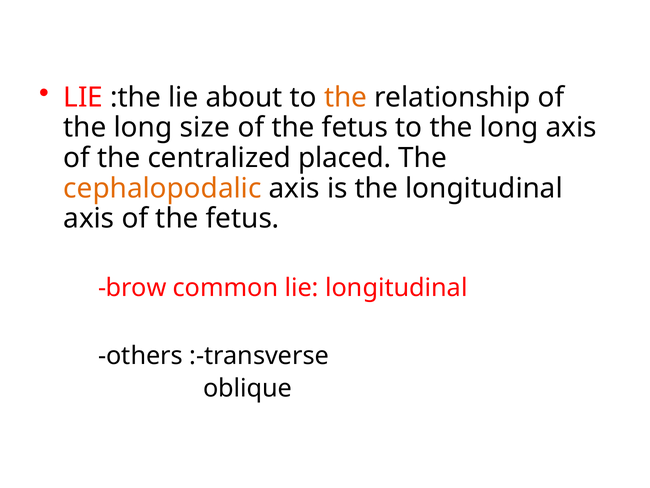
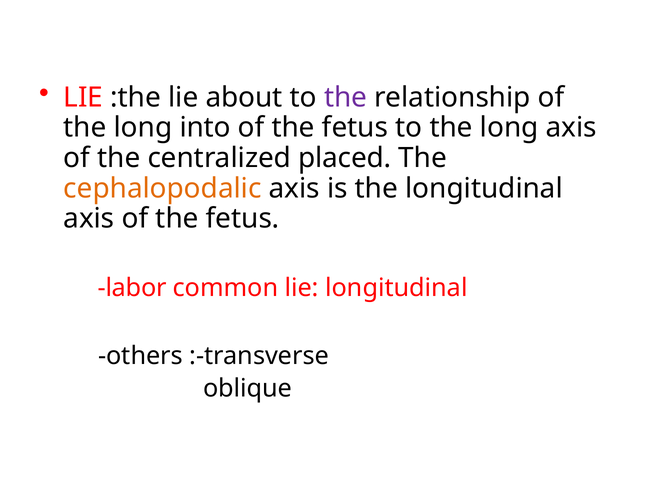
the colour: orange -> purple (346, 97)
size: size -> into (205, 128)
brow: brow -> labor (132, 287)
